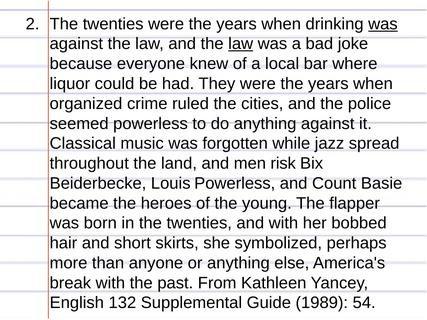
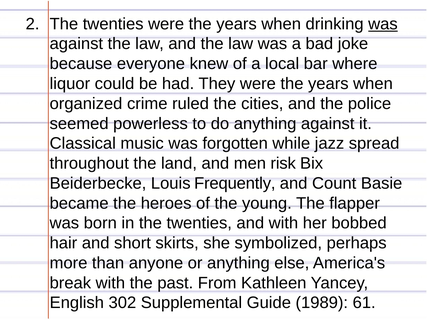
law underline: present -> none (241, 44)
Louis Powerless: Powerless -> Frequently (235, 183)
132: 132 -> 302 (122, 303)
54: 54 -> 61 (364, 303)
